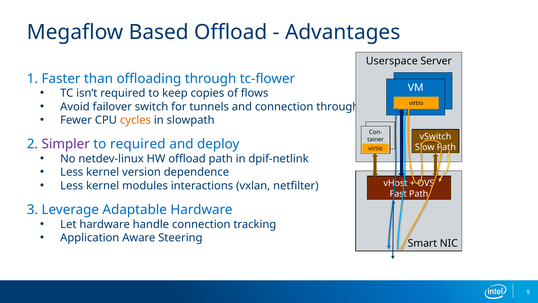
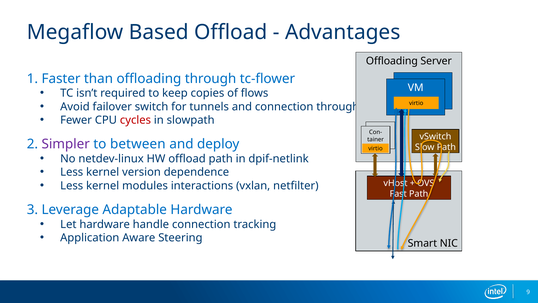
Userspace: Userspace -> Offloading (392, 61)
cycles colour: orange -> red (135, 120)
to required: required -> between (138, 144)
